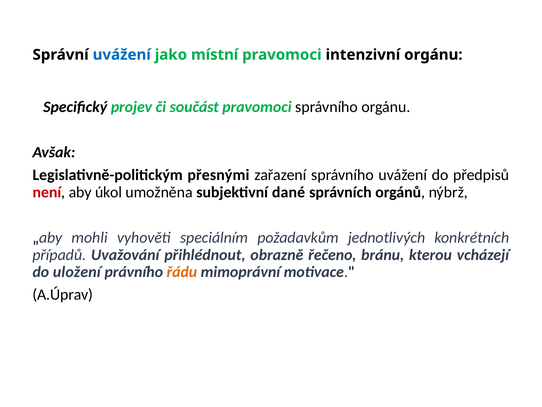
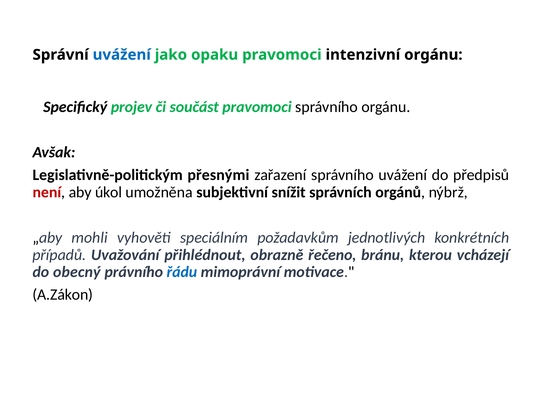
místní: místní -> opaku (215, 55)
dané: dané -> snížit (289, 192)
uložení: uložení -> obecný (77, 272)
řádu colour: orange -> blue (182, 272)
A.Úprav: A.Úprav -> A.Zákon (63, 294)
